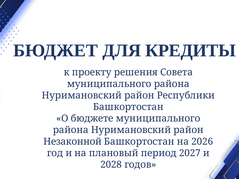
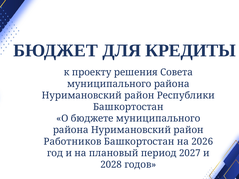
Незаконной: Незаконной -> Работников (73, 142)
